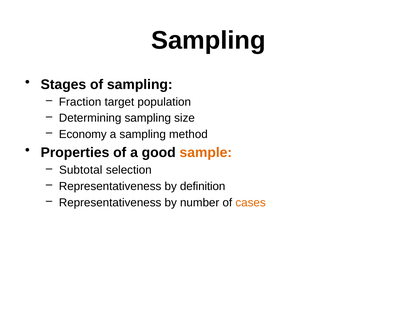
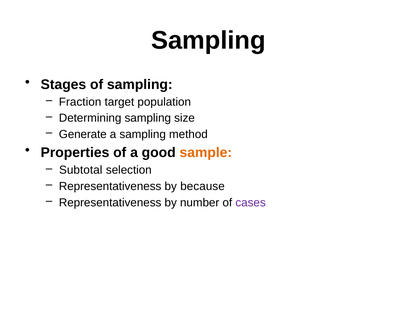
Economy: Economy -> Generate (83, 134)
definition: definition -> because (203, 186)
cases colour: orange -> purple (251, 202)
